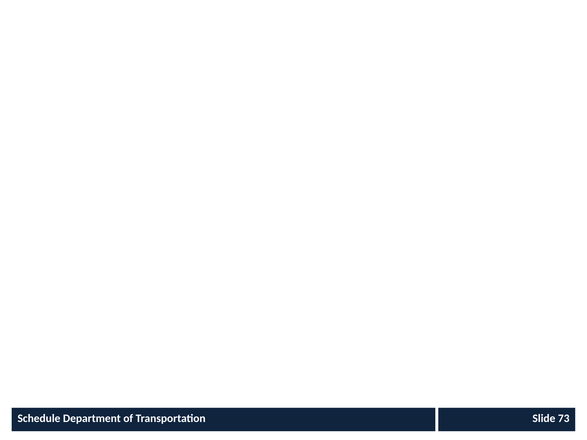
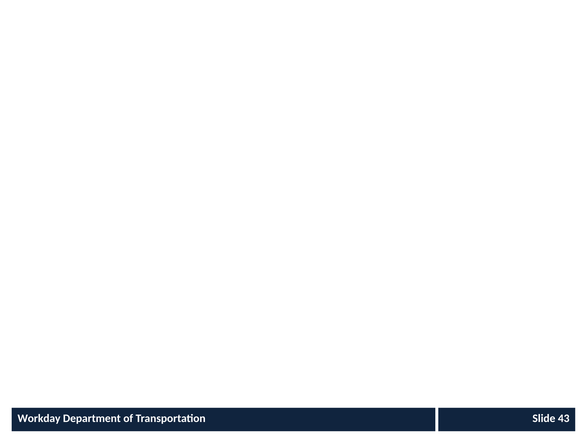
Schedule: Schedule -> Workday (39, 419)
73: 73 -> 43 (564, 419)
